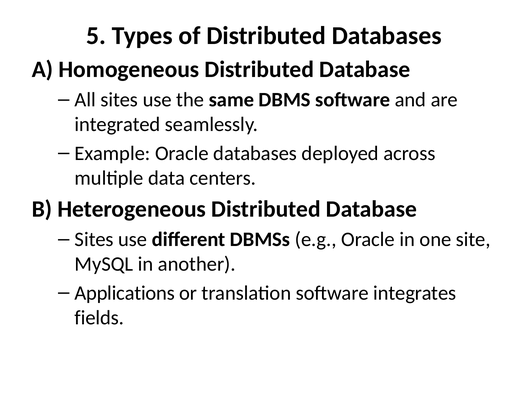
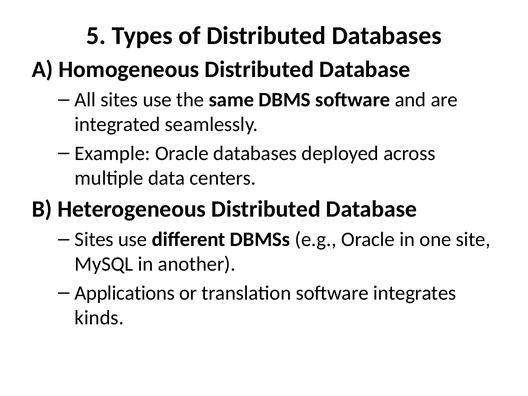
fields: fields -> kinds (99, 318)
